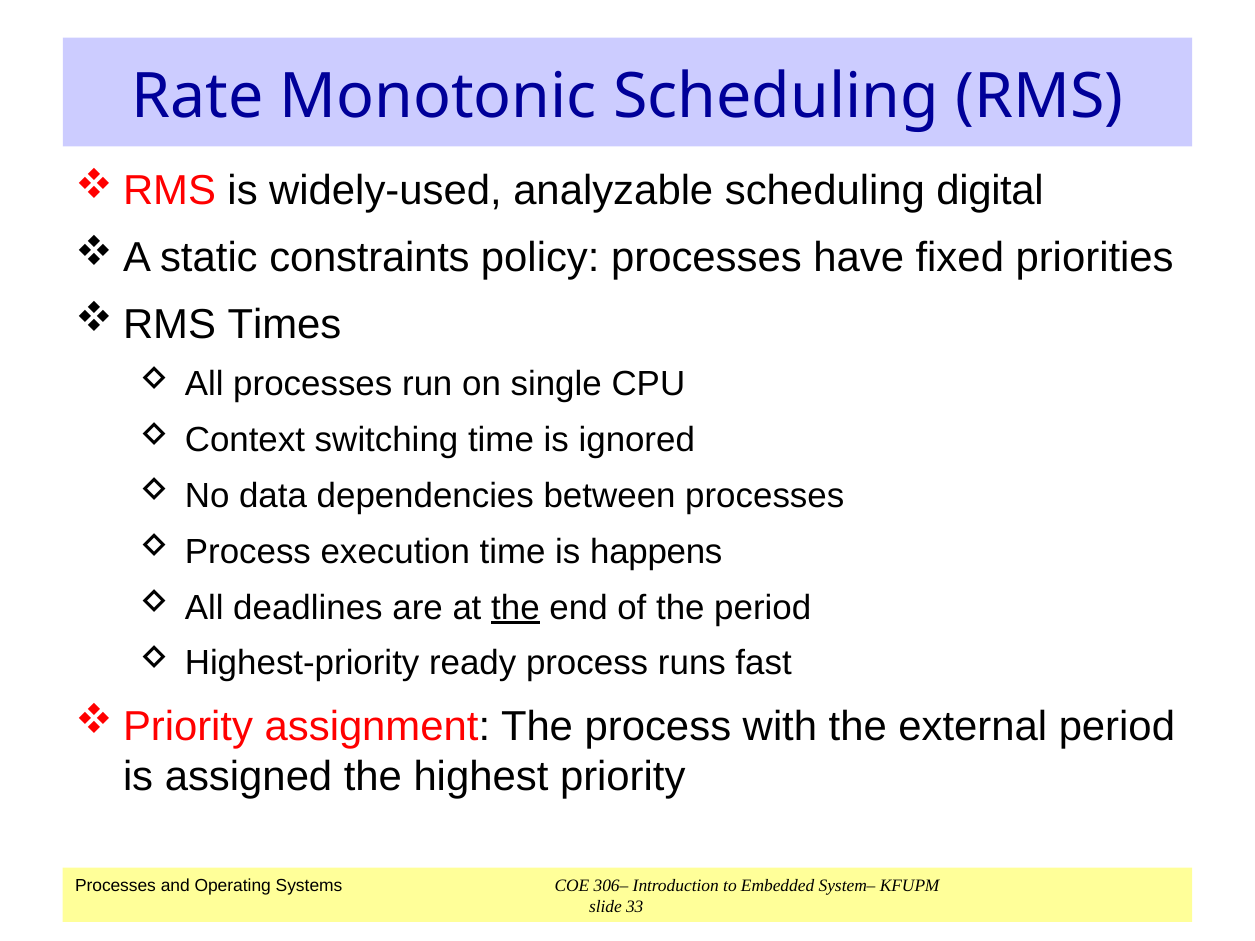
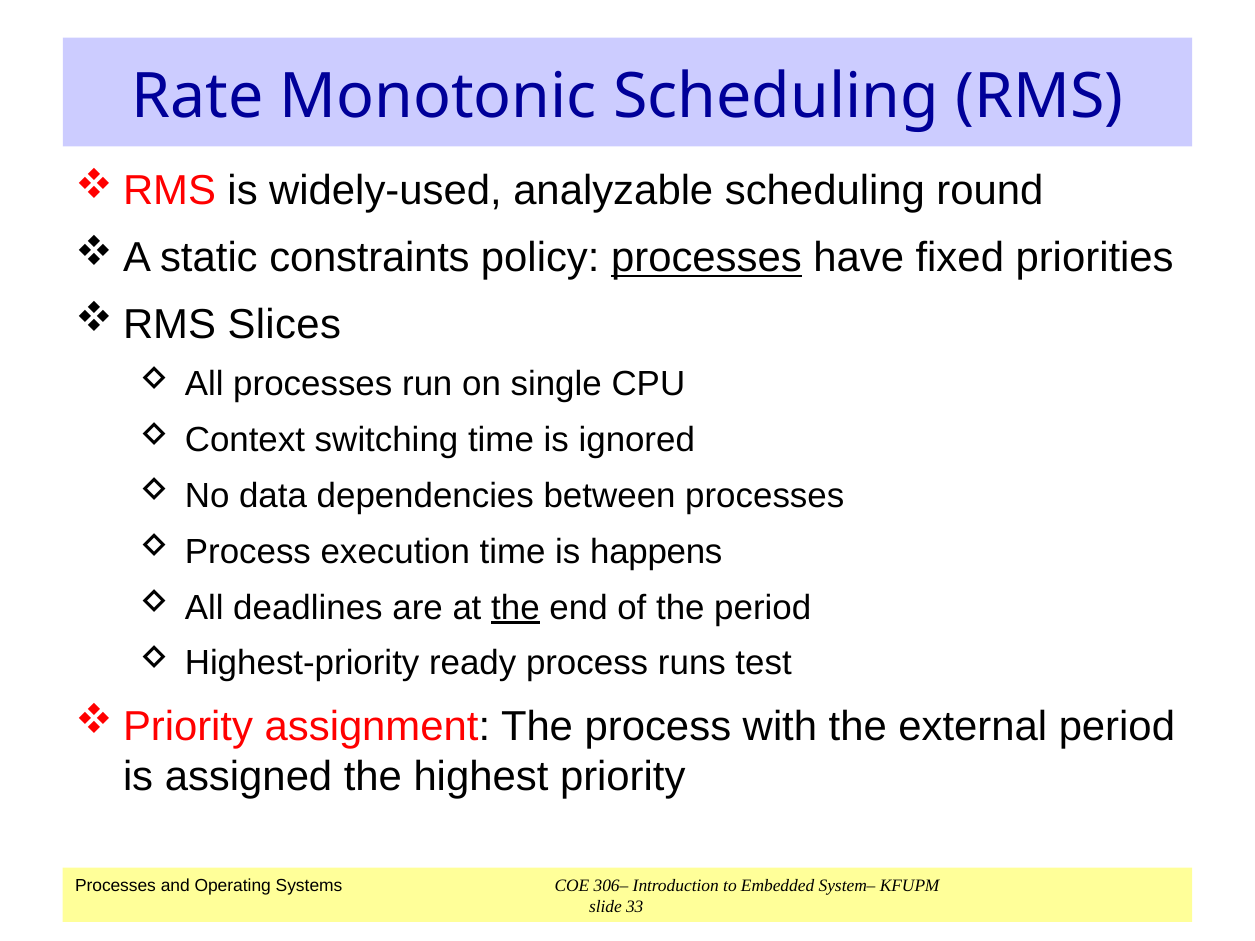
digital: digital -> round (990, 191)
processes underline: none -> present (706, 258)
Times: Times -> Slices (284, 325)
fast: fast -> test (764, 663)
